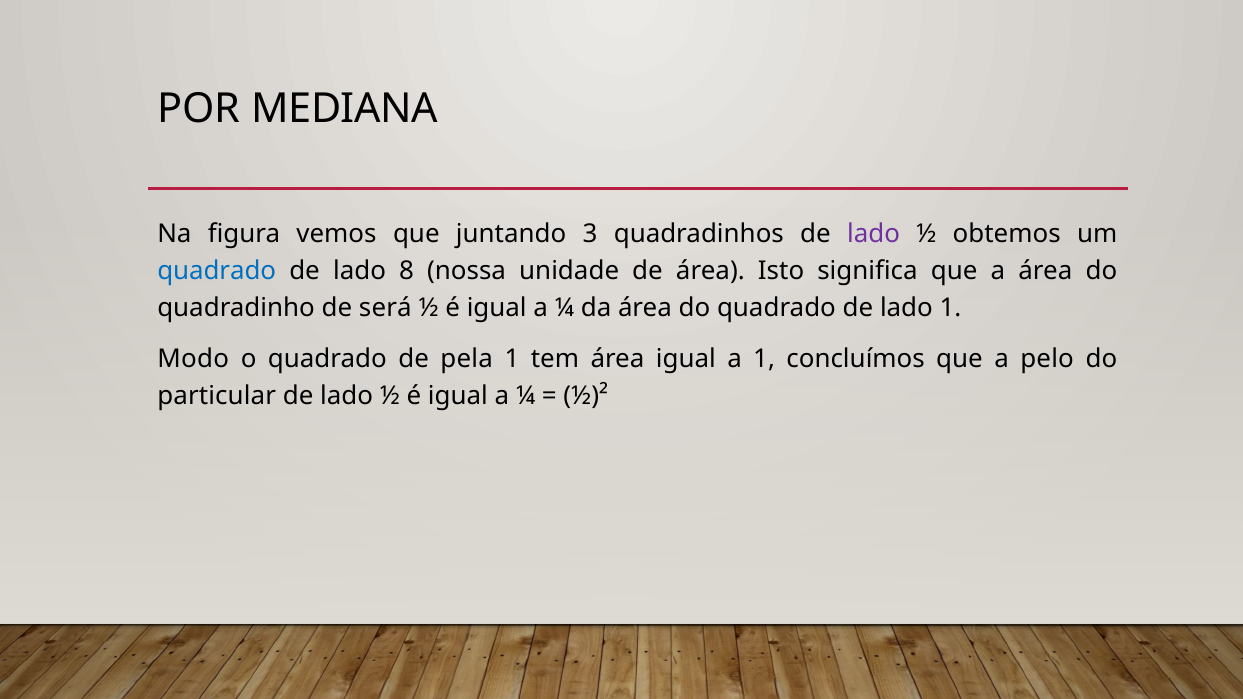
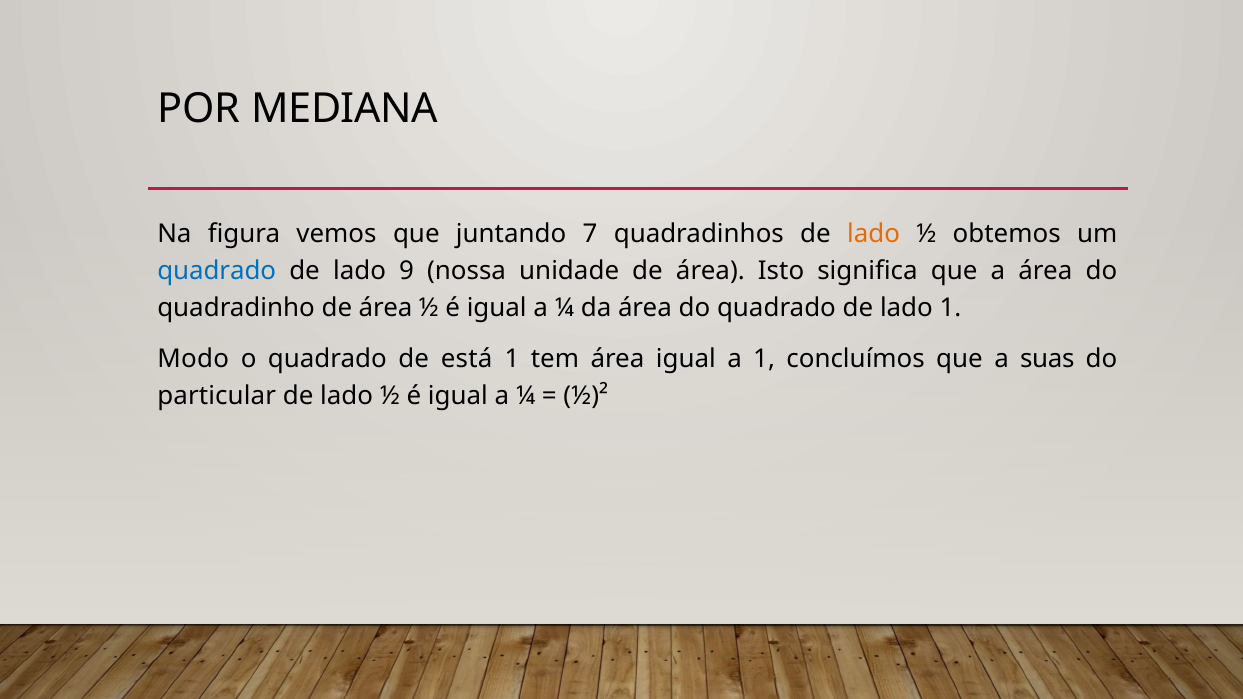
3: 3 -> 7 (590, 234)
lado colour: purple -> orange (874, 234)
8: 8 -> 9 (407, 271)
quadradinho de será: será -> área (386, 308)
pela: pela -> está (467, 359)
pelo: pelo -> suas (1047, 359)
